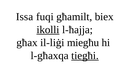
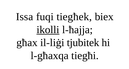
għamilt: għamilt -> tiegħek (74, 17)
miegħu: miegħu -> tjubitek (83, 43)
tiegħi underline: present -> none (85, 56)
